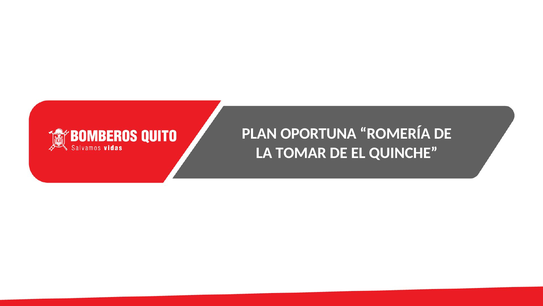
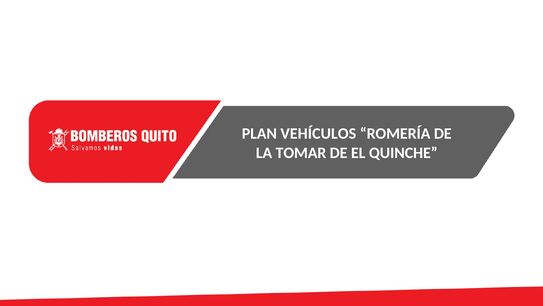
OPORTUNA: OPORTUNA -> VEHÍCULOS (318, 134)
